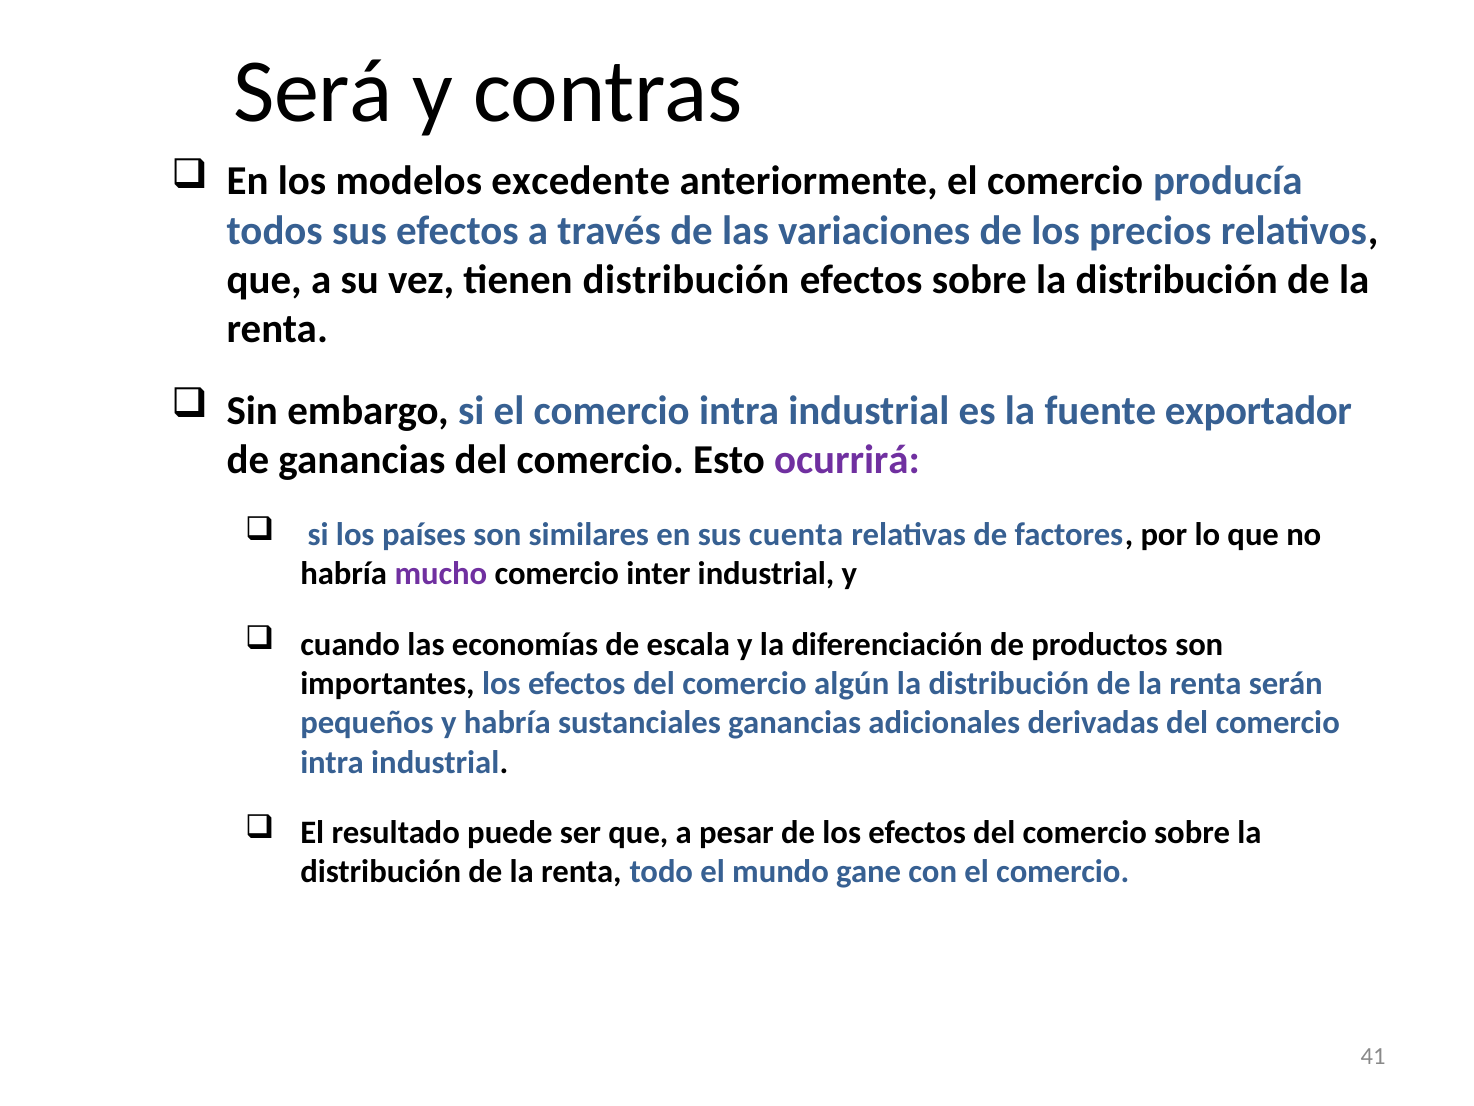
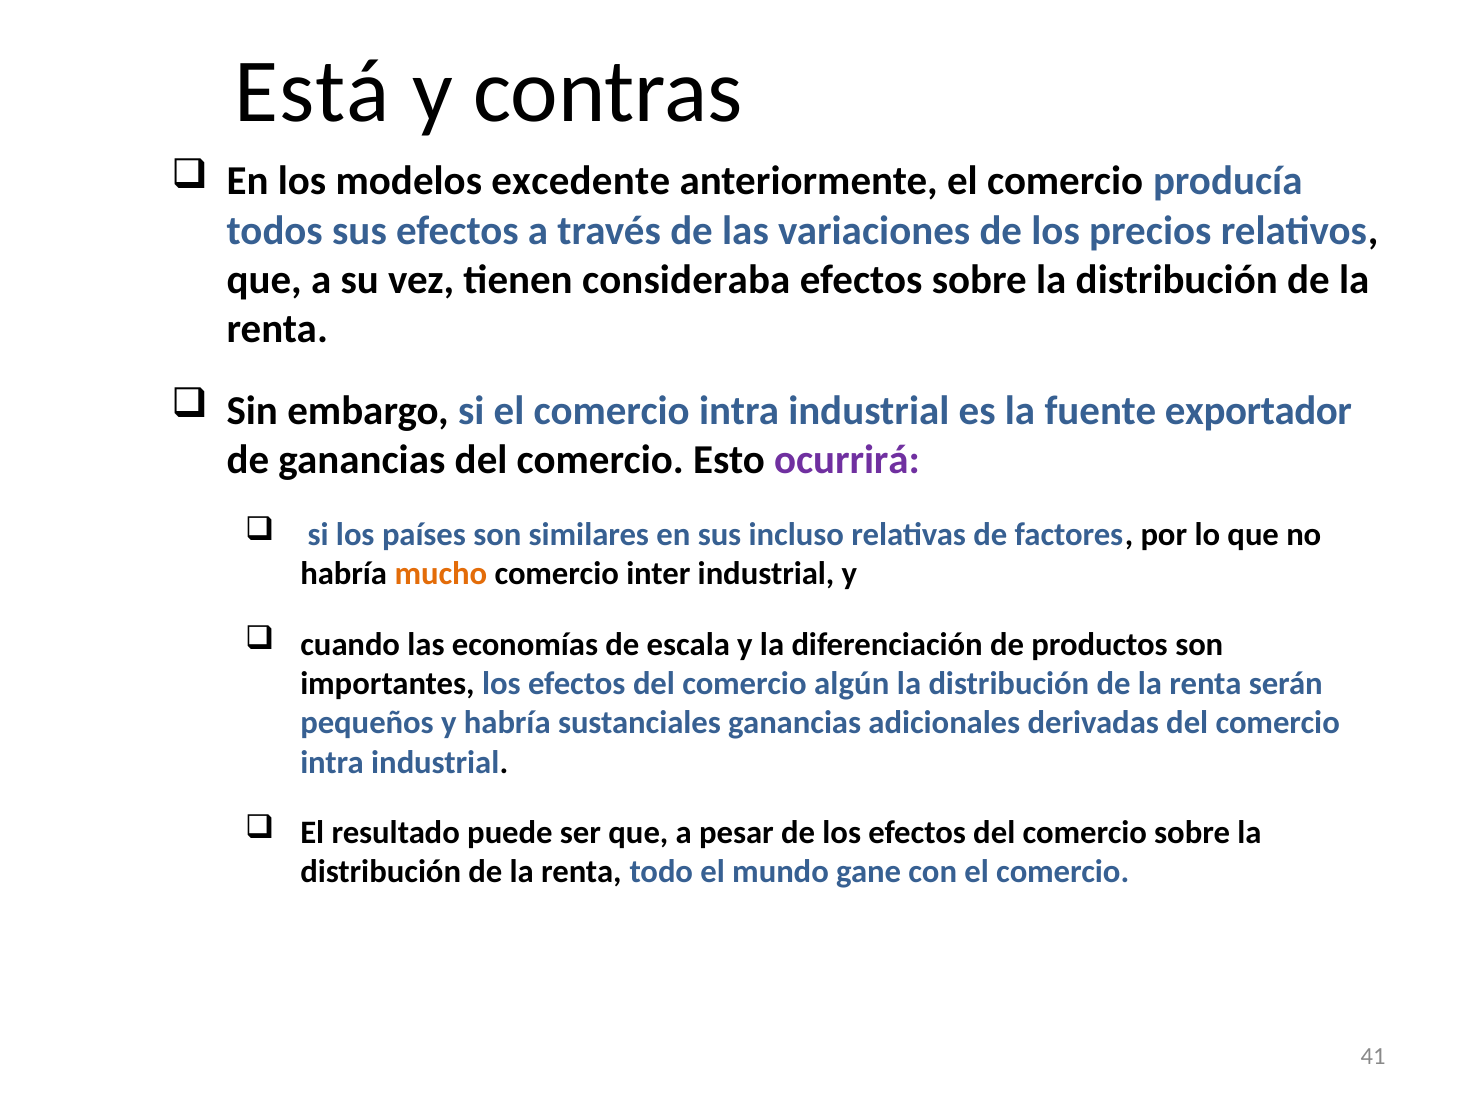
Será: Será -> Está (312, 92)
tienen distribución: distribución -> consideraba (686, 280)
cuenta: cuenta -> incluso (796, 535)
mucho colour: purple -> orange (441, 574)
